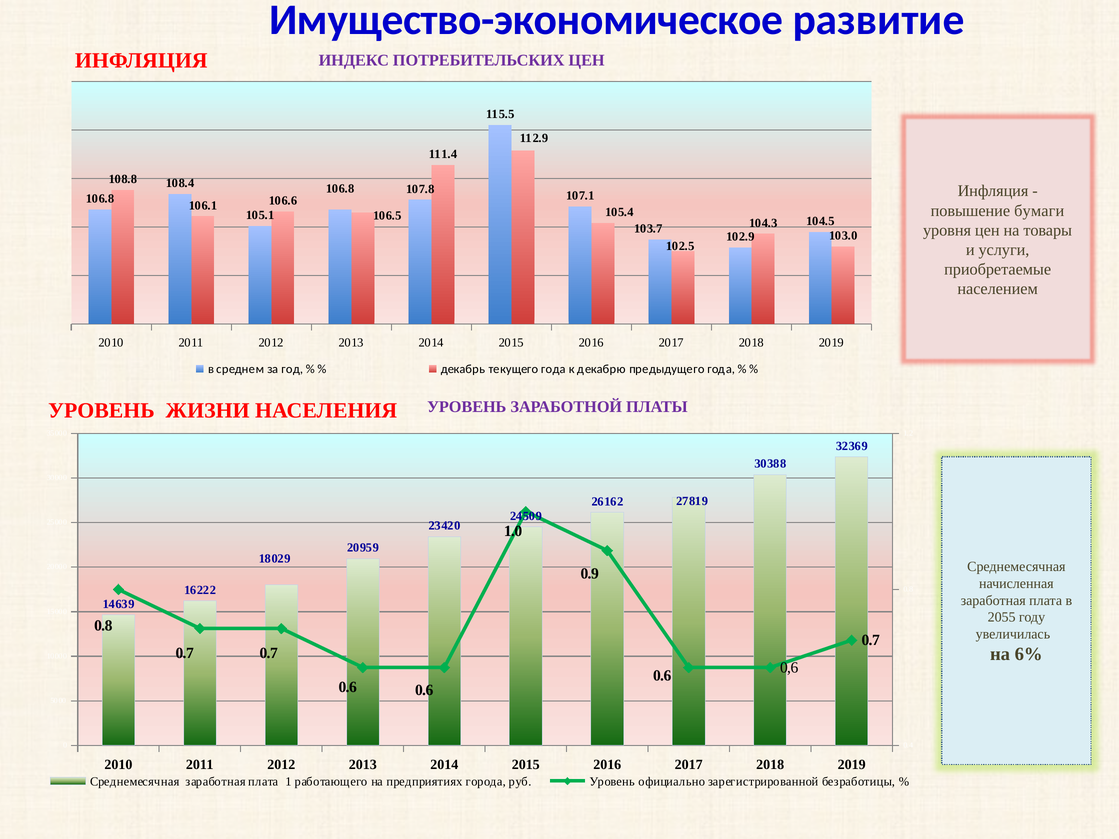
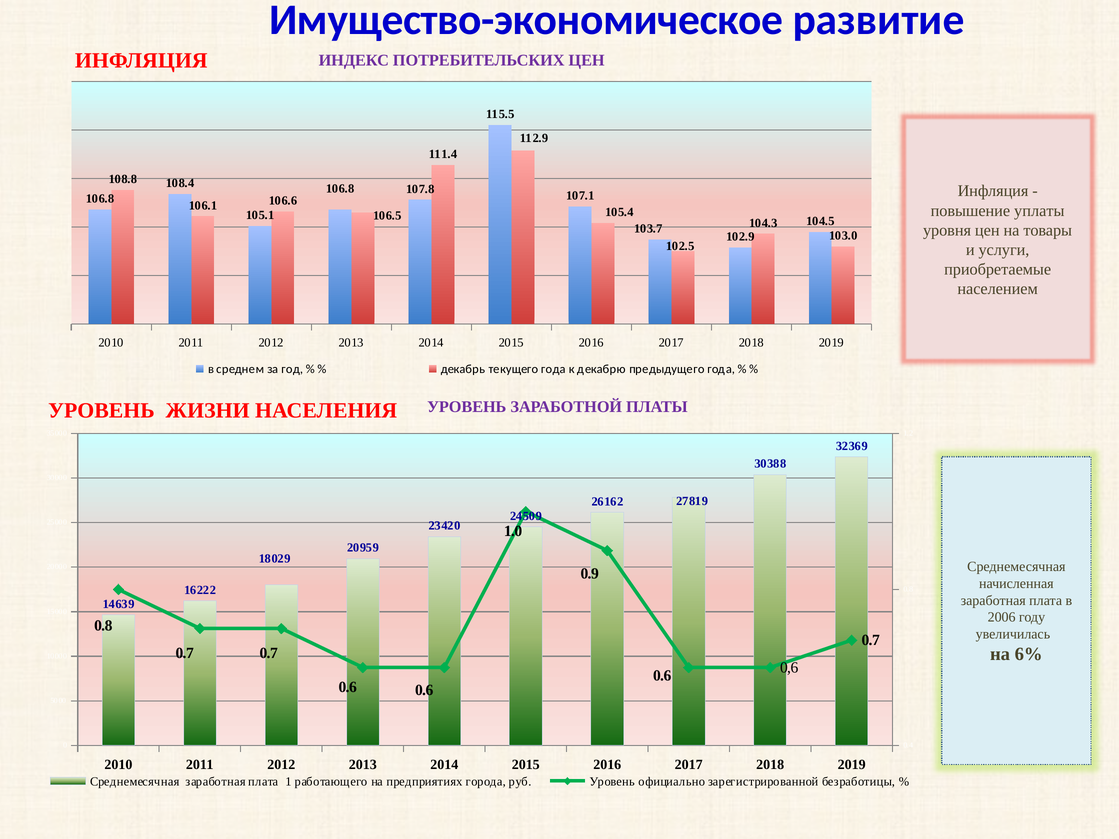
бумаги: бумаги -> уплаты (1039, 211)
2055: 2055 -> 2006 (1002, 617)
